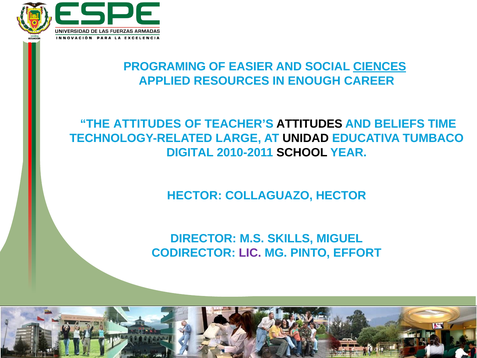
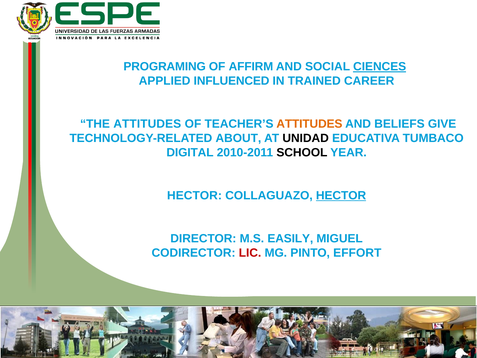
EASIER: EASIER -> AFFIRM (251, 67)
RESOURCES: RESOURCES -> INFLUENCED (232, 81)
ENOUGH: ENOUGH -> TRAINED (314, 81)
ATTITUDES colour: black -> orange (309, 124)
TIME: TIME -> GIVE (442, 124)
LARGE: LARGE -> ABOUT (238, 138)
HECTOR underline: none -> present (341, 195)
SKILLS: SKILLS -> EASILY (290, 238)
LIC colour: purple -> red (250, 253)
